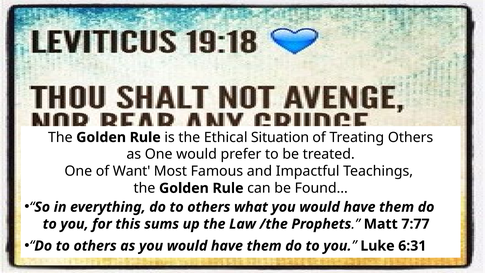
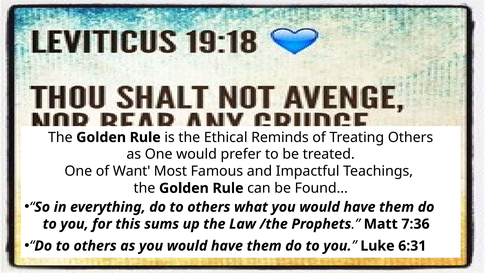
Situation: Situation -> Reminds (280, 137)
7:77: 7:77 -> 7:36 (415, 224)
